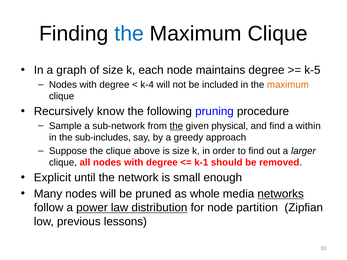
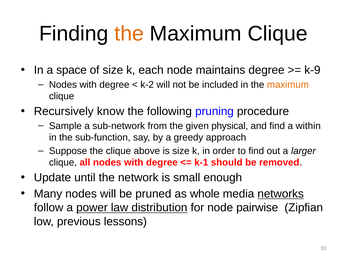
the colour: blue -> orange (129, 34)
graph: graph -> space (71, 70)
k-5: k-5 -> k-9 (312, 70)
k-4: k-4 -> k-2 (147, 85)
the underline: present -> none (176, 126)
sub-includes: sub-includes -> sub-function (103, 138)
Explicit: Explicit -> Update (52, 178)
partition: partition -> pairwise (257, 208)
